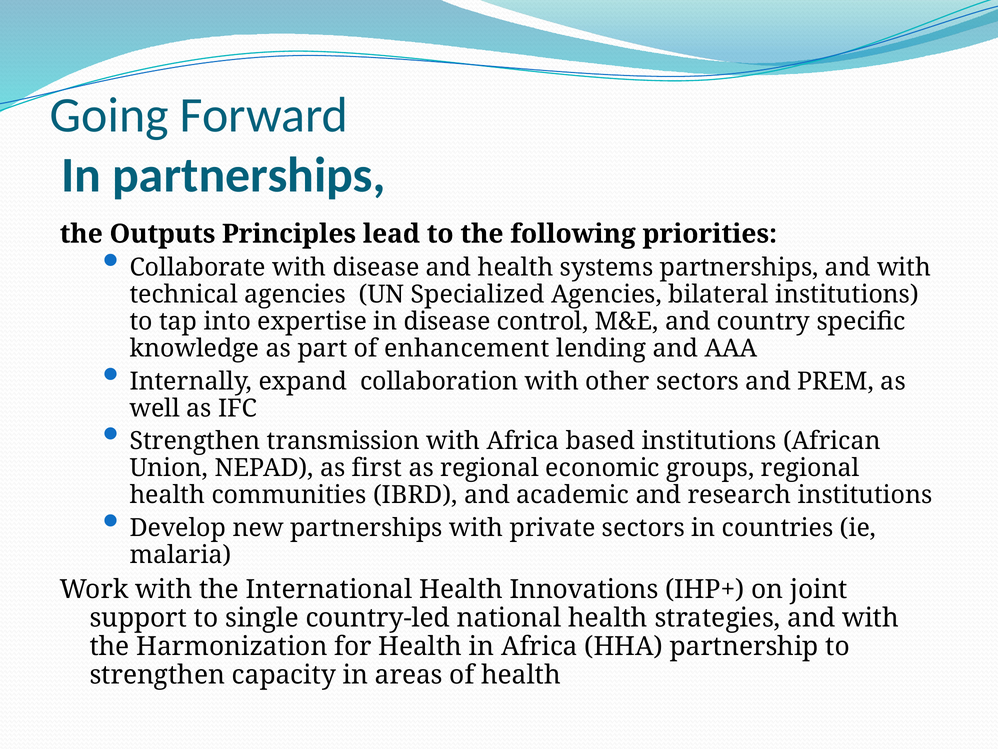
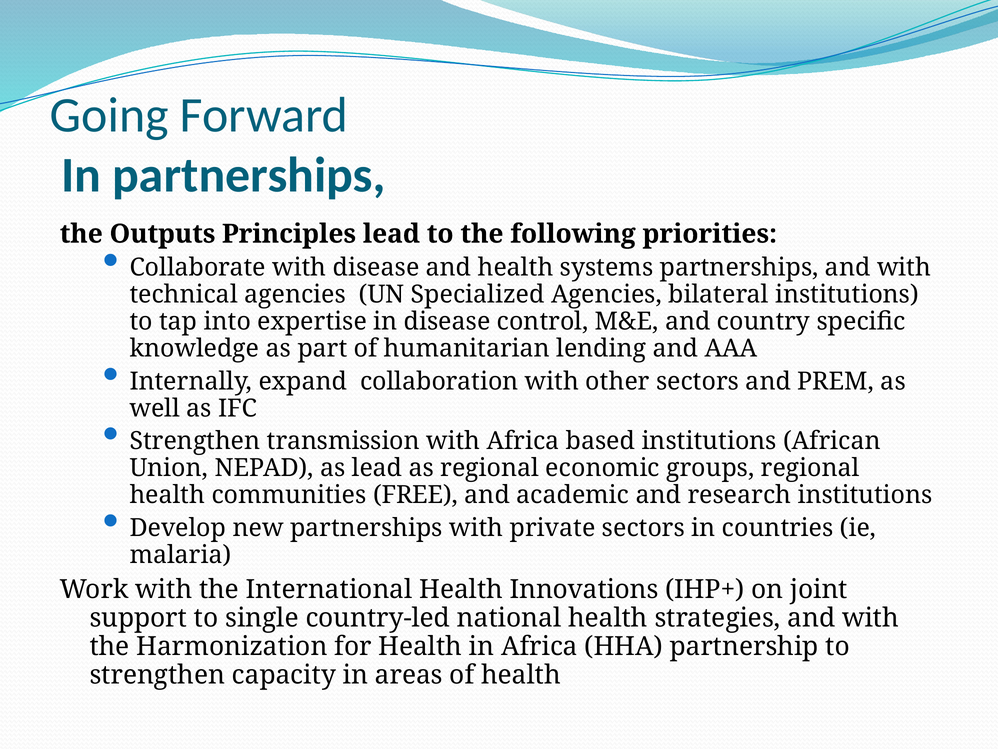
enhancement: enhancement -> humanitarian (467, 348)
as first: first -> lead (377, 468)
IBRD: IBRD -> FREE (416, 495)
